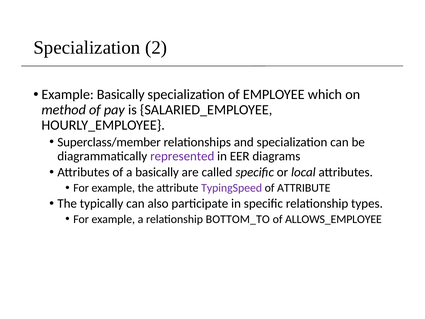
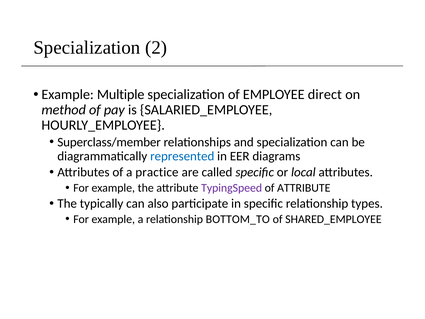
Example Basically: Basically -> Multiple (121, 95)
which: which -> direct (325, 95)
represented colour: purple -> blue (182, 156)
a basically: basically -> practice (157, 172)
ALLOWS_EMPLOYEE: ALLOWS_EMPLOYEE -> SHARED_EMPLOYEE (333, 219)
